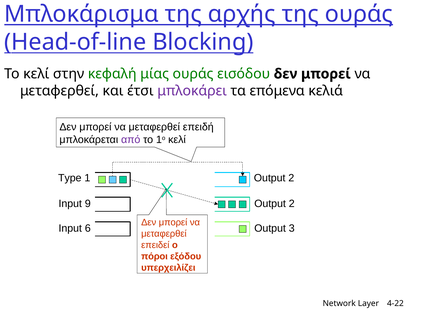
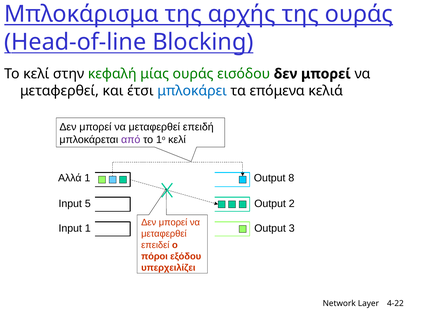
μπλοκάρει colour: purple -> blue (192, 91)
Type: Type -> Αλλά (70, 178)
2: 2 -> 8 (291, 178)
9: 9 -> 5 (88, 203)
Input 6: 6 -> 1 (88, 228)
